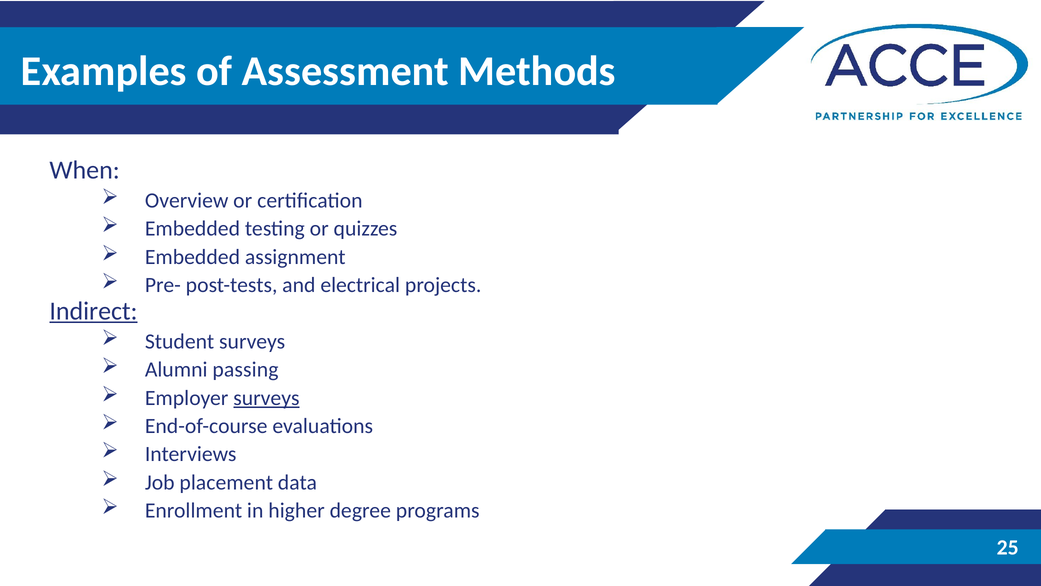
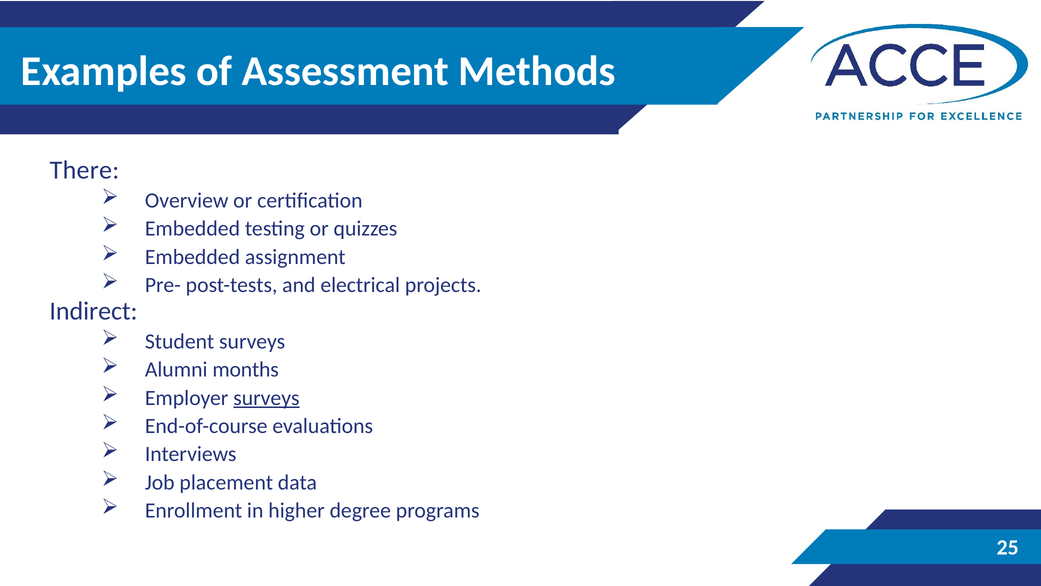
When: When -> There (84, 170)
Indirect underline: present -> none (94, 311)
passing: passing -> months (246, 369)
